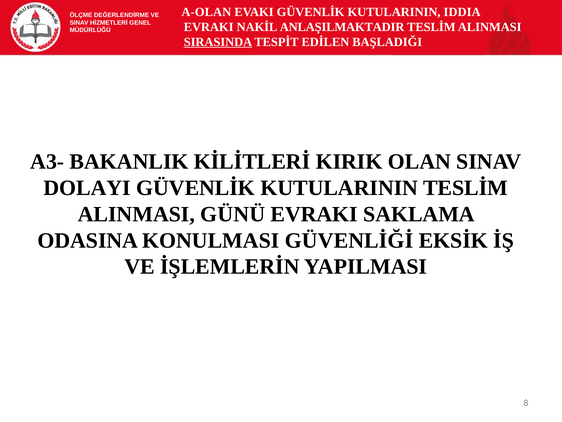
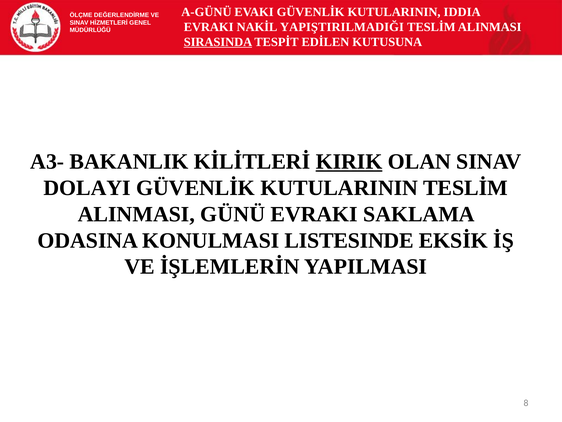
A-OLAN: A-OLAN -> A-GÜNÜ (206, 12)
ANLAŞILMAKTADIR: ANLAŞILMAKTADIR -> YAPIŞTIRILMADIĞI (342, 27)
BAŞLADIĞI: BAŞLADIĞI -> KUTUSUNA (387, 42)
KIRIK underline: none -> present (349, 161)
GÜVENLİĞİ: GÜVENLİĞİ -> LISTESINDE (349, 240)
